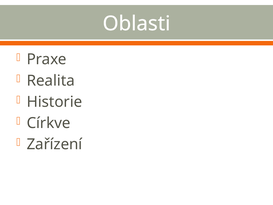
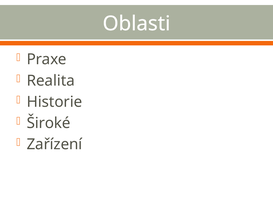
Církve: Církve -> Široké (49, 123)
